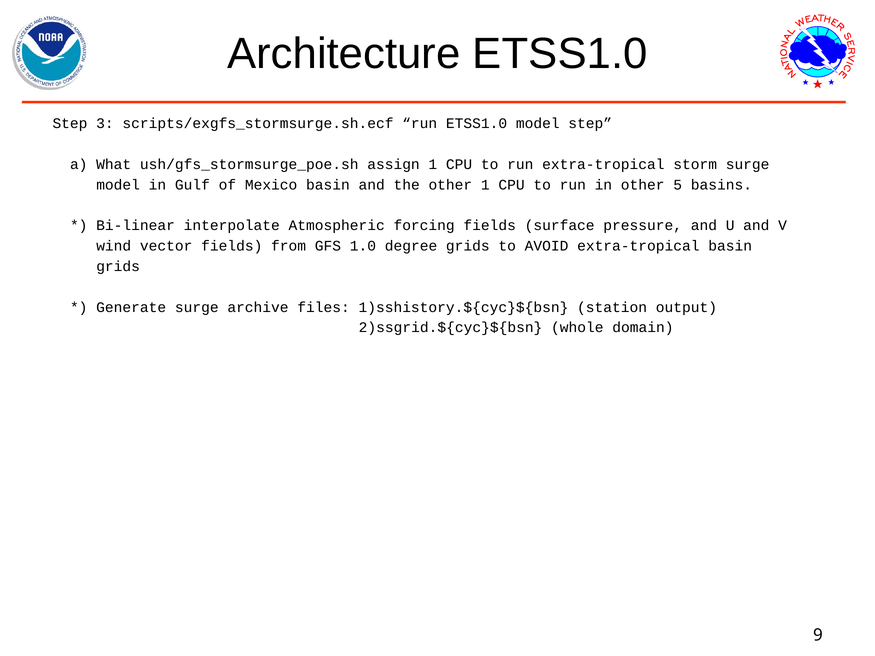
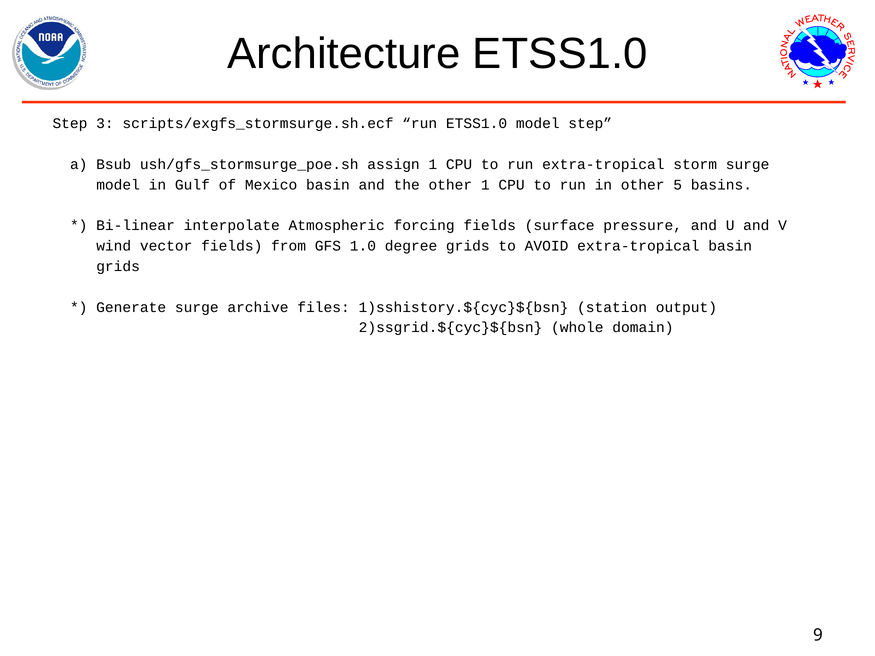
What: What -> Bsub (114, 164)
